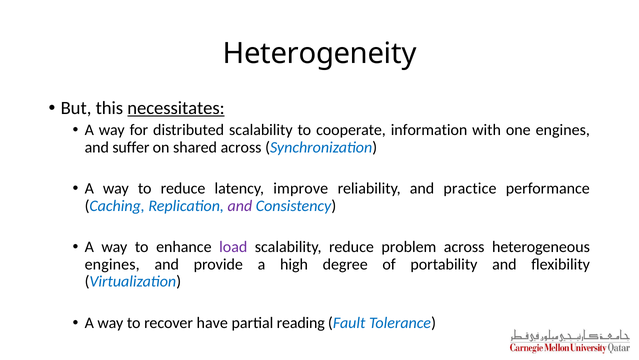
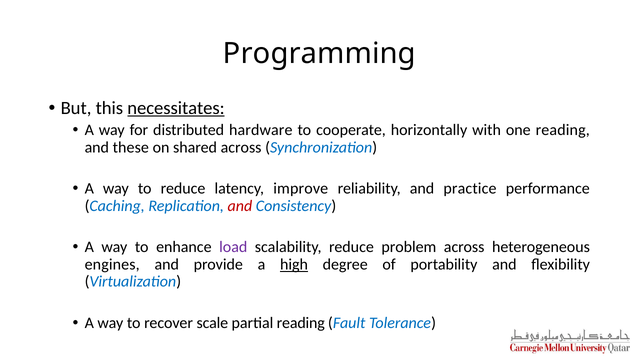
Heterogeneity: Heterogeneity -> Programming (319, 54)
distributed scalability: scalability -> hardware (261, 130)
information: information -> horizontally (429, 130)
one engines: engines -> reading (563, 130)
suffer: suffer -> these (131, 147)
and colour: purple -> red (240, 206)
high underline: none -> present (294, 264)
have: have -> scale (212, 322)
